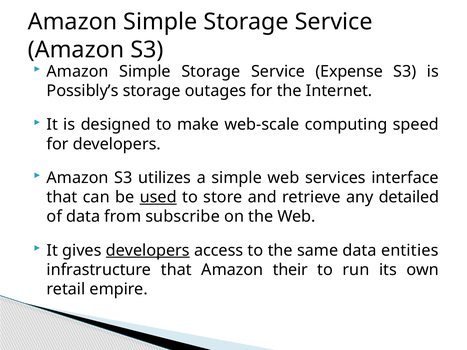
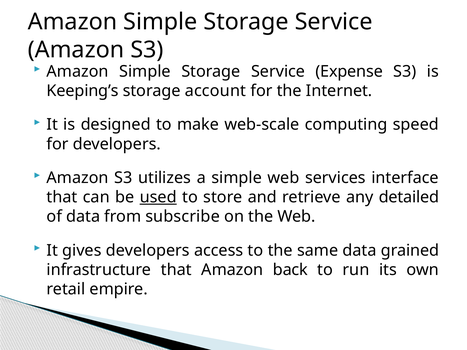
Possibly’s: Possibly’s -> Keeping’s (83, 91)
outages: outages -> account (215, 91)
developers underline: present -> none (148, 251)
entities: entities -> grained (410, 251)
their: their -> back (290, 270)
